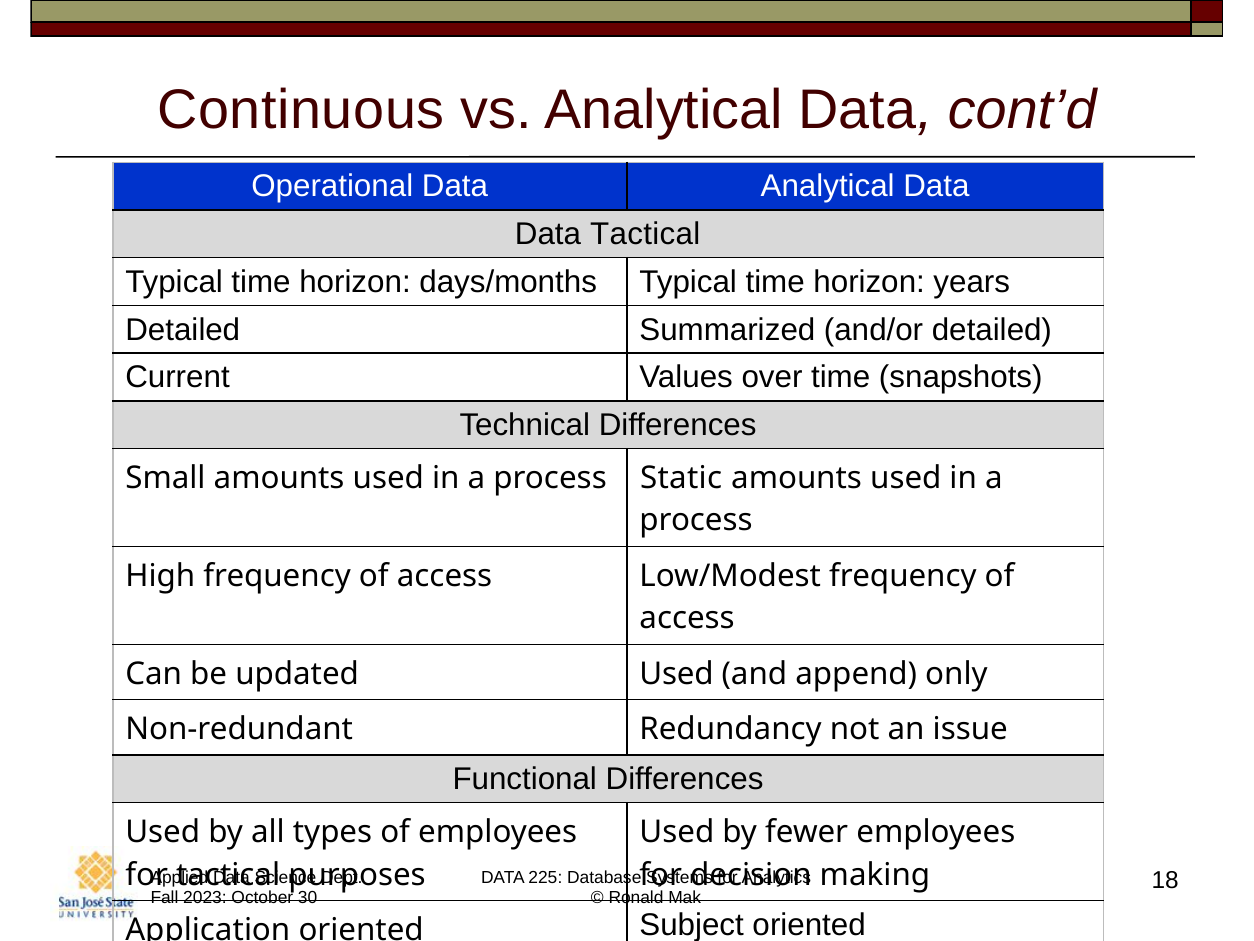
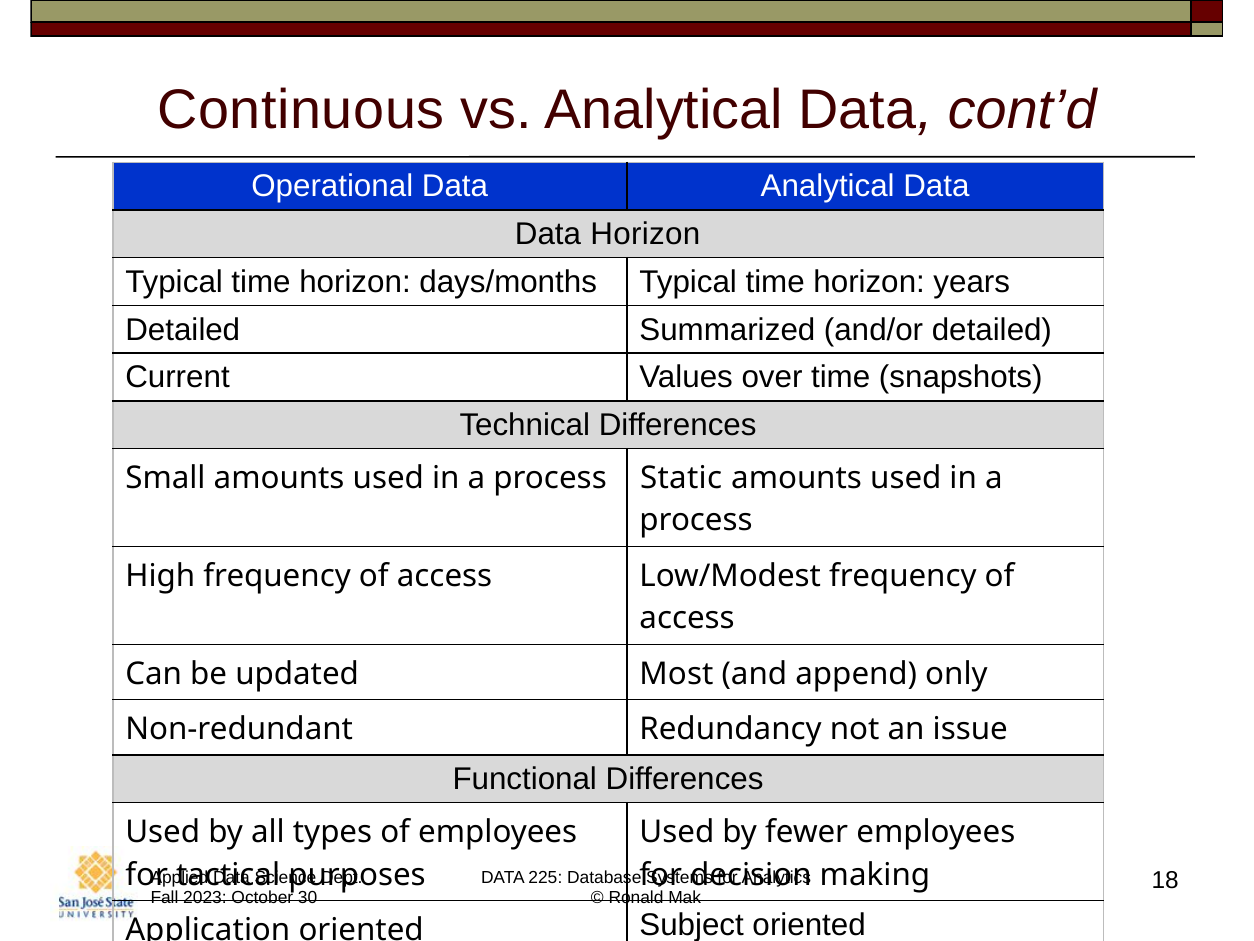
Data Tactical: Tactical -> Horizon (645, 234)
updated Used: Used -> Most (676, 673)
